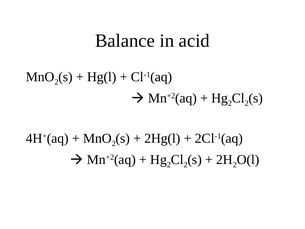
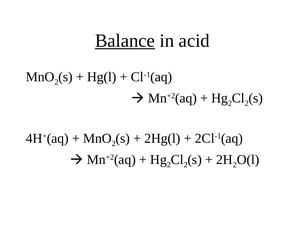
Balance underline: none -> present (125, 41)
